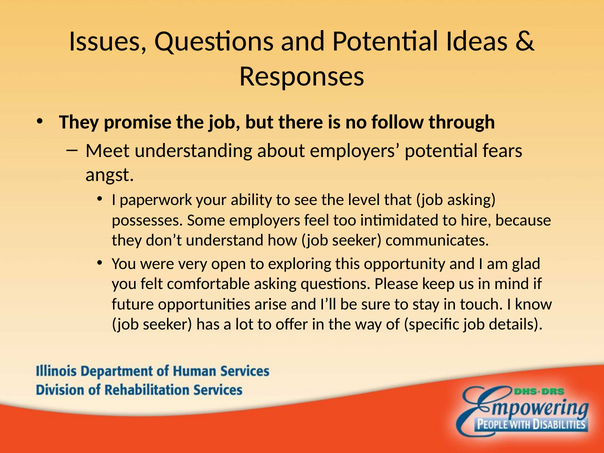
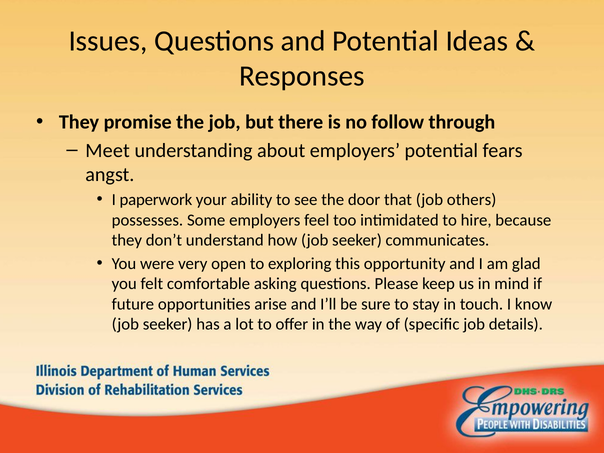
level: level -> door (364, 200)
job asking: asking -> others (472, 200)
